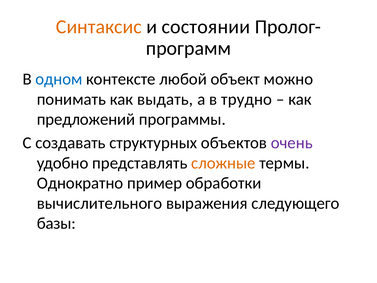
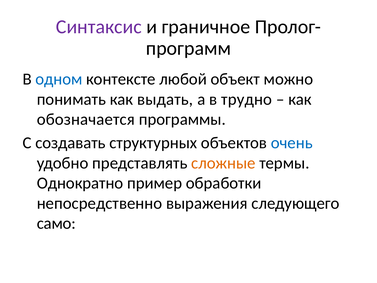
Синтаксис colour: orange -> purple (99, 27)
состоянии: состоянии -> граничное (206, 27)
предложений: предложений -> обозначается (86, 119)
очень colour: purple -> blue (292, 143)
вычислительного: вычислительного -> непосредственно (99, 203)
базы: базы -> само (56, 223)
